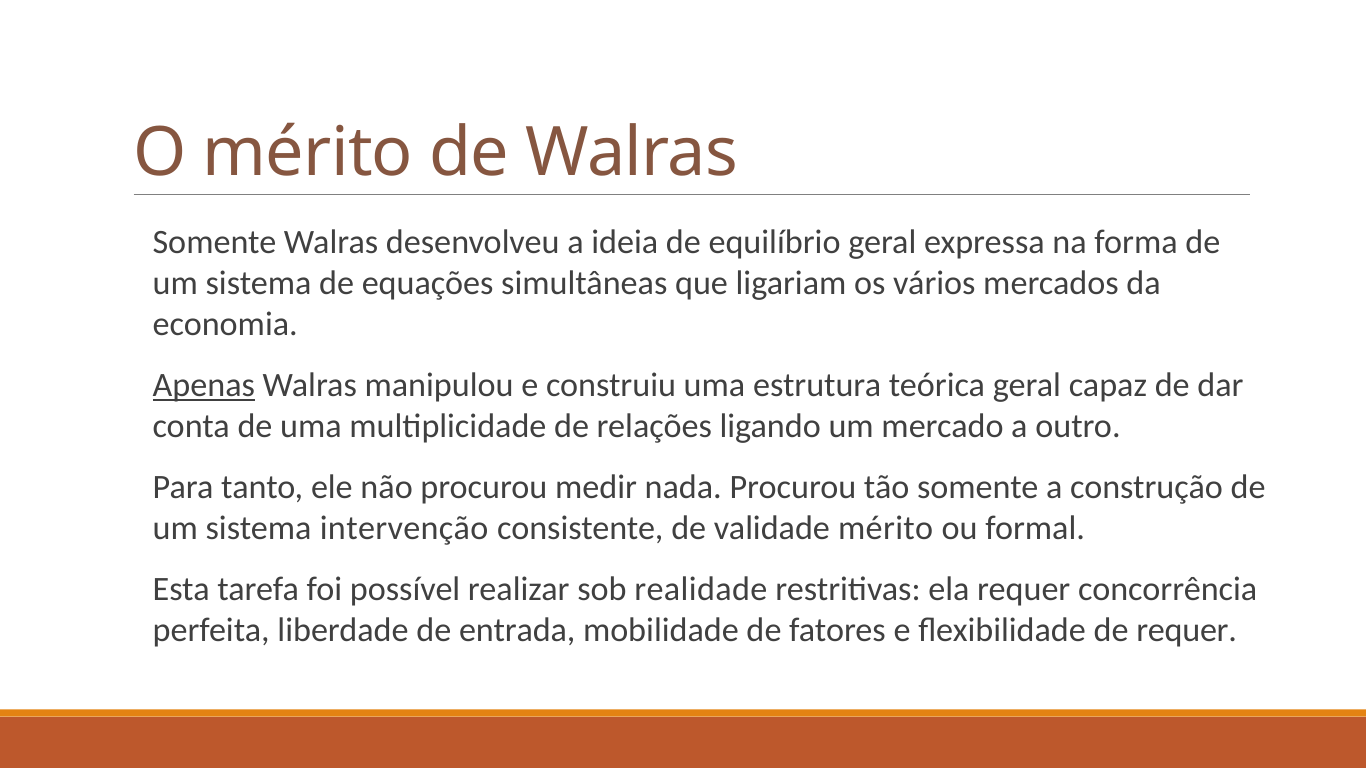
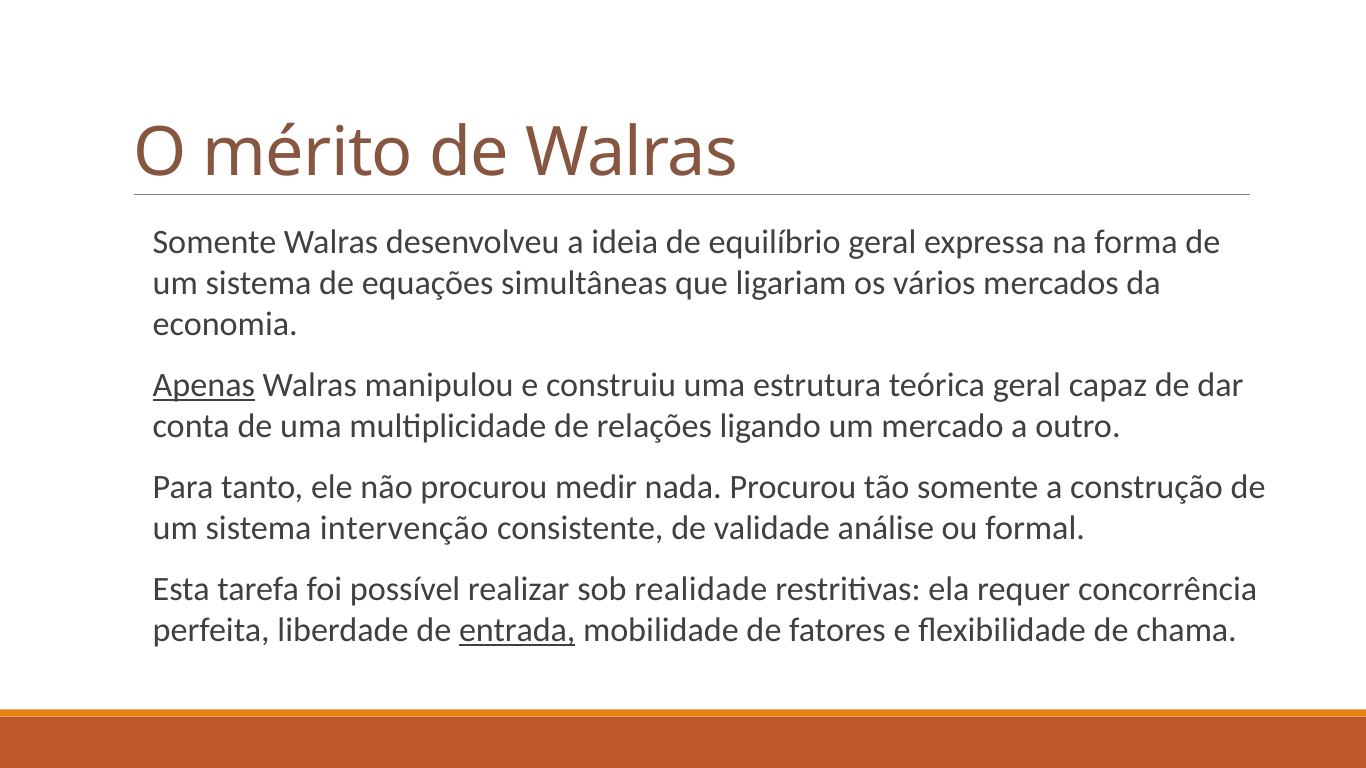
validade mérito: mérito -> análise (886, 528)
entrada underline: none -> present (517, 630)
de requer: requer -> chama (1187, 630)
